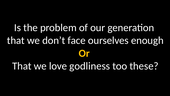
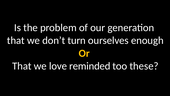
face: face -> turn (77, 40)
godliness: godliness -> reminded (90, 66)
